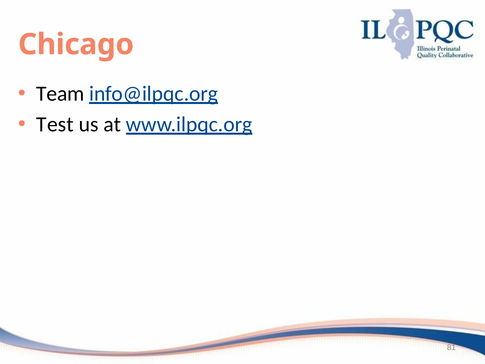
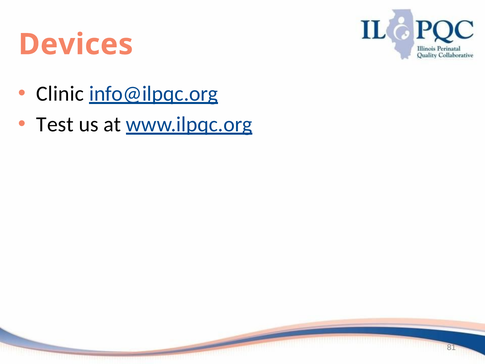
Chicago: Chicago -> Devices (76, 44)
Team: Team -> Clinic (60, 94)
